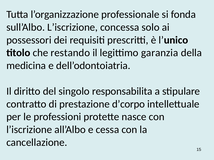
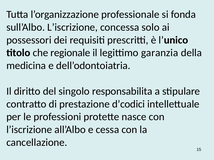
restando: restando -> regionale (70, 53)
d’corpo: d’corpo -> d’codici (129, 104)
